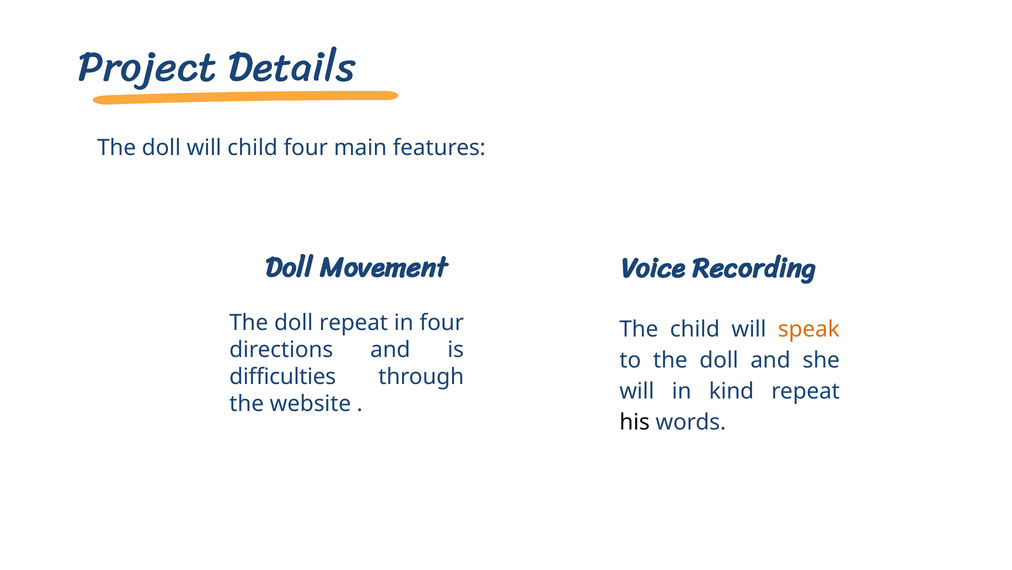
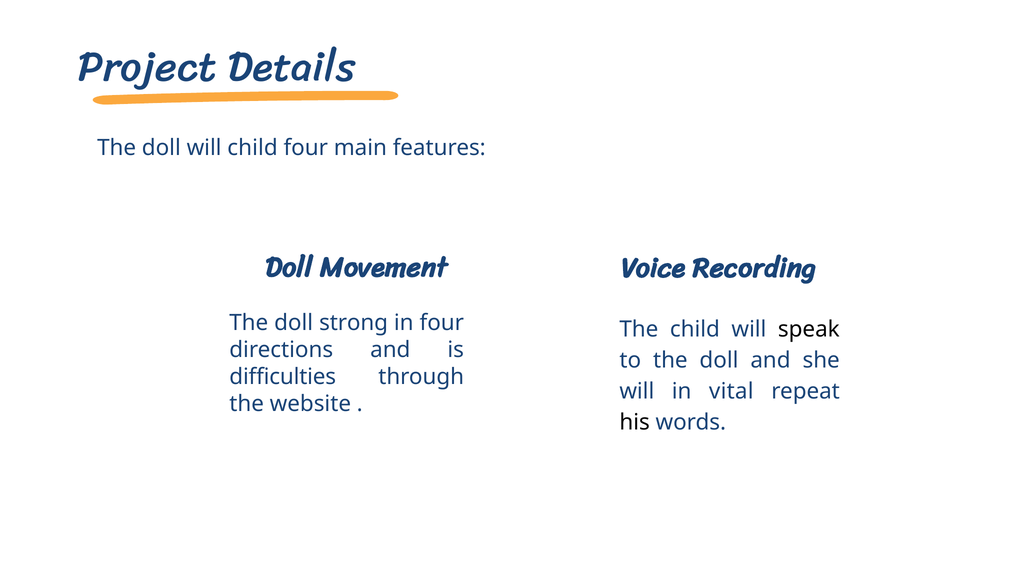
doll repeat: repeat -> strong (354, 322)
speak colour: orange -> black (809, 329)
kind: kind -> vital (731, 391)
